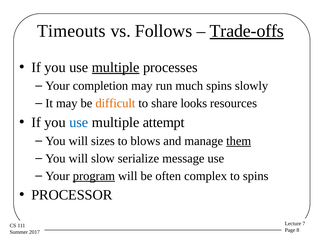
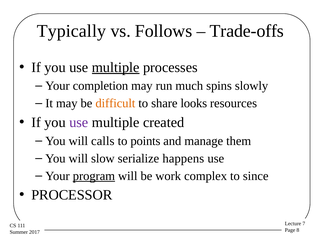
Timeouts: Timeouts -> Typically (71, 31)
Trade-offs underline: present -> none (247, 31)
use colour: blue -> purple (79, 122)
attempt: attempt -> created (164, 122)
sizes: sizes -> calls (103, 141)
blows: blows -> points (145, 141)
them underline: present -> none (239, 141)
message: message -> happens (183, 158)
often: often -> work (168, 176)
to spins: spins -> since (256, 176)
